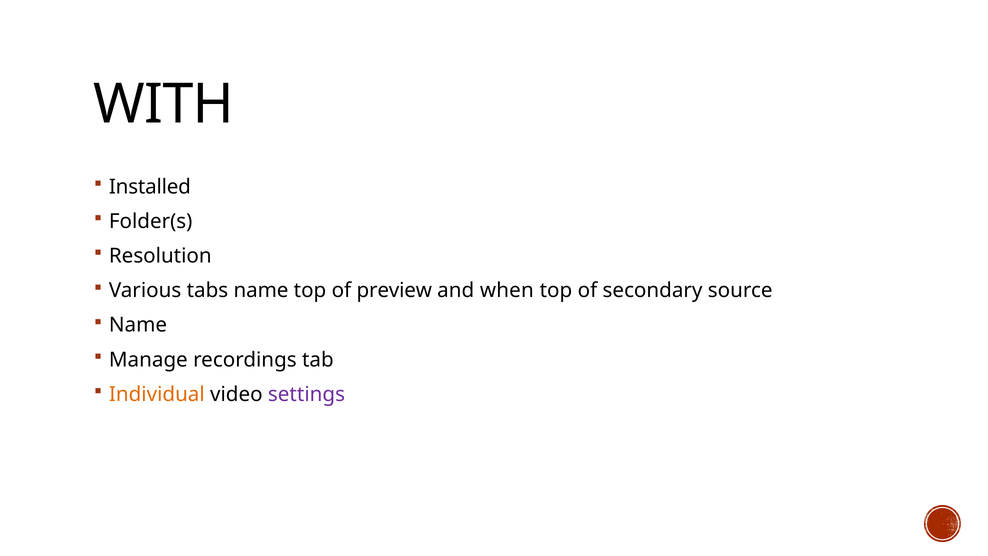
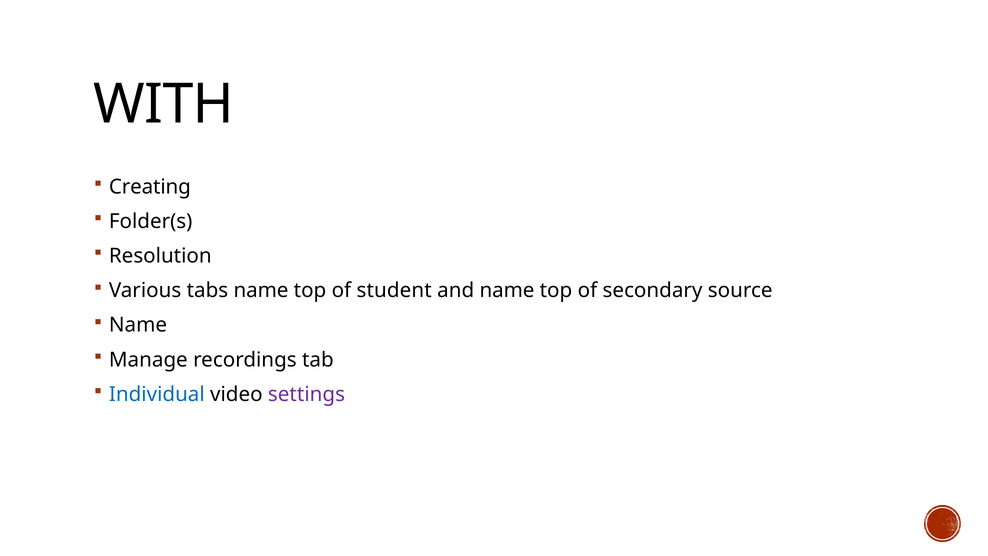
Installed: Installed -> Creating (150, 187)
preview: preview -> student (394, 290)
and when: when -> name (507, 290)
Individual colour: orange -> blue (157, 394)
